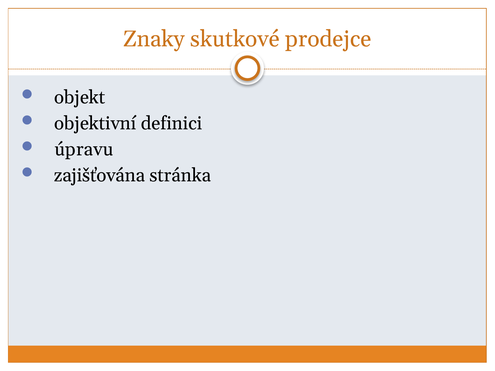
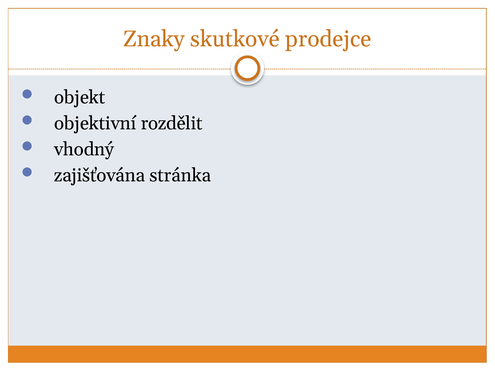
definici: definici -> rozdělit (172, 124)
úpravu: úpravu -> vhodný (84, 150)
